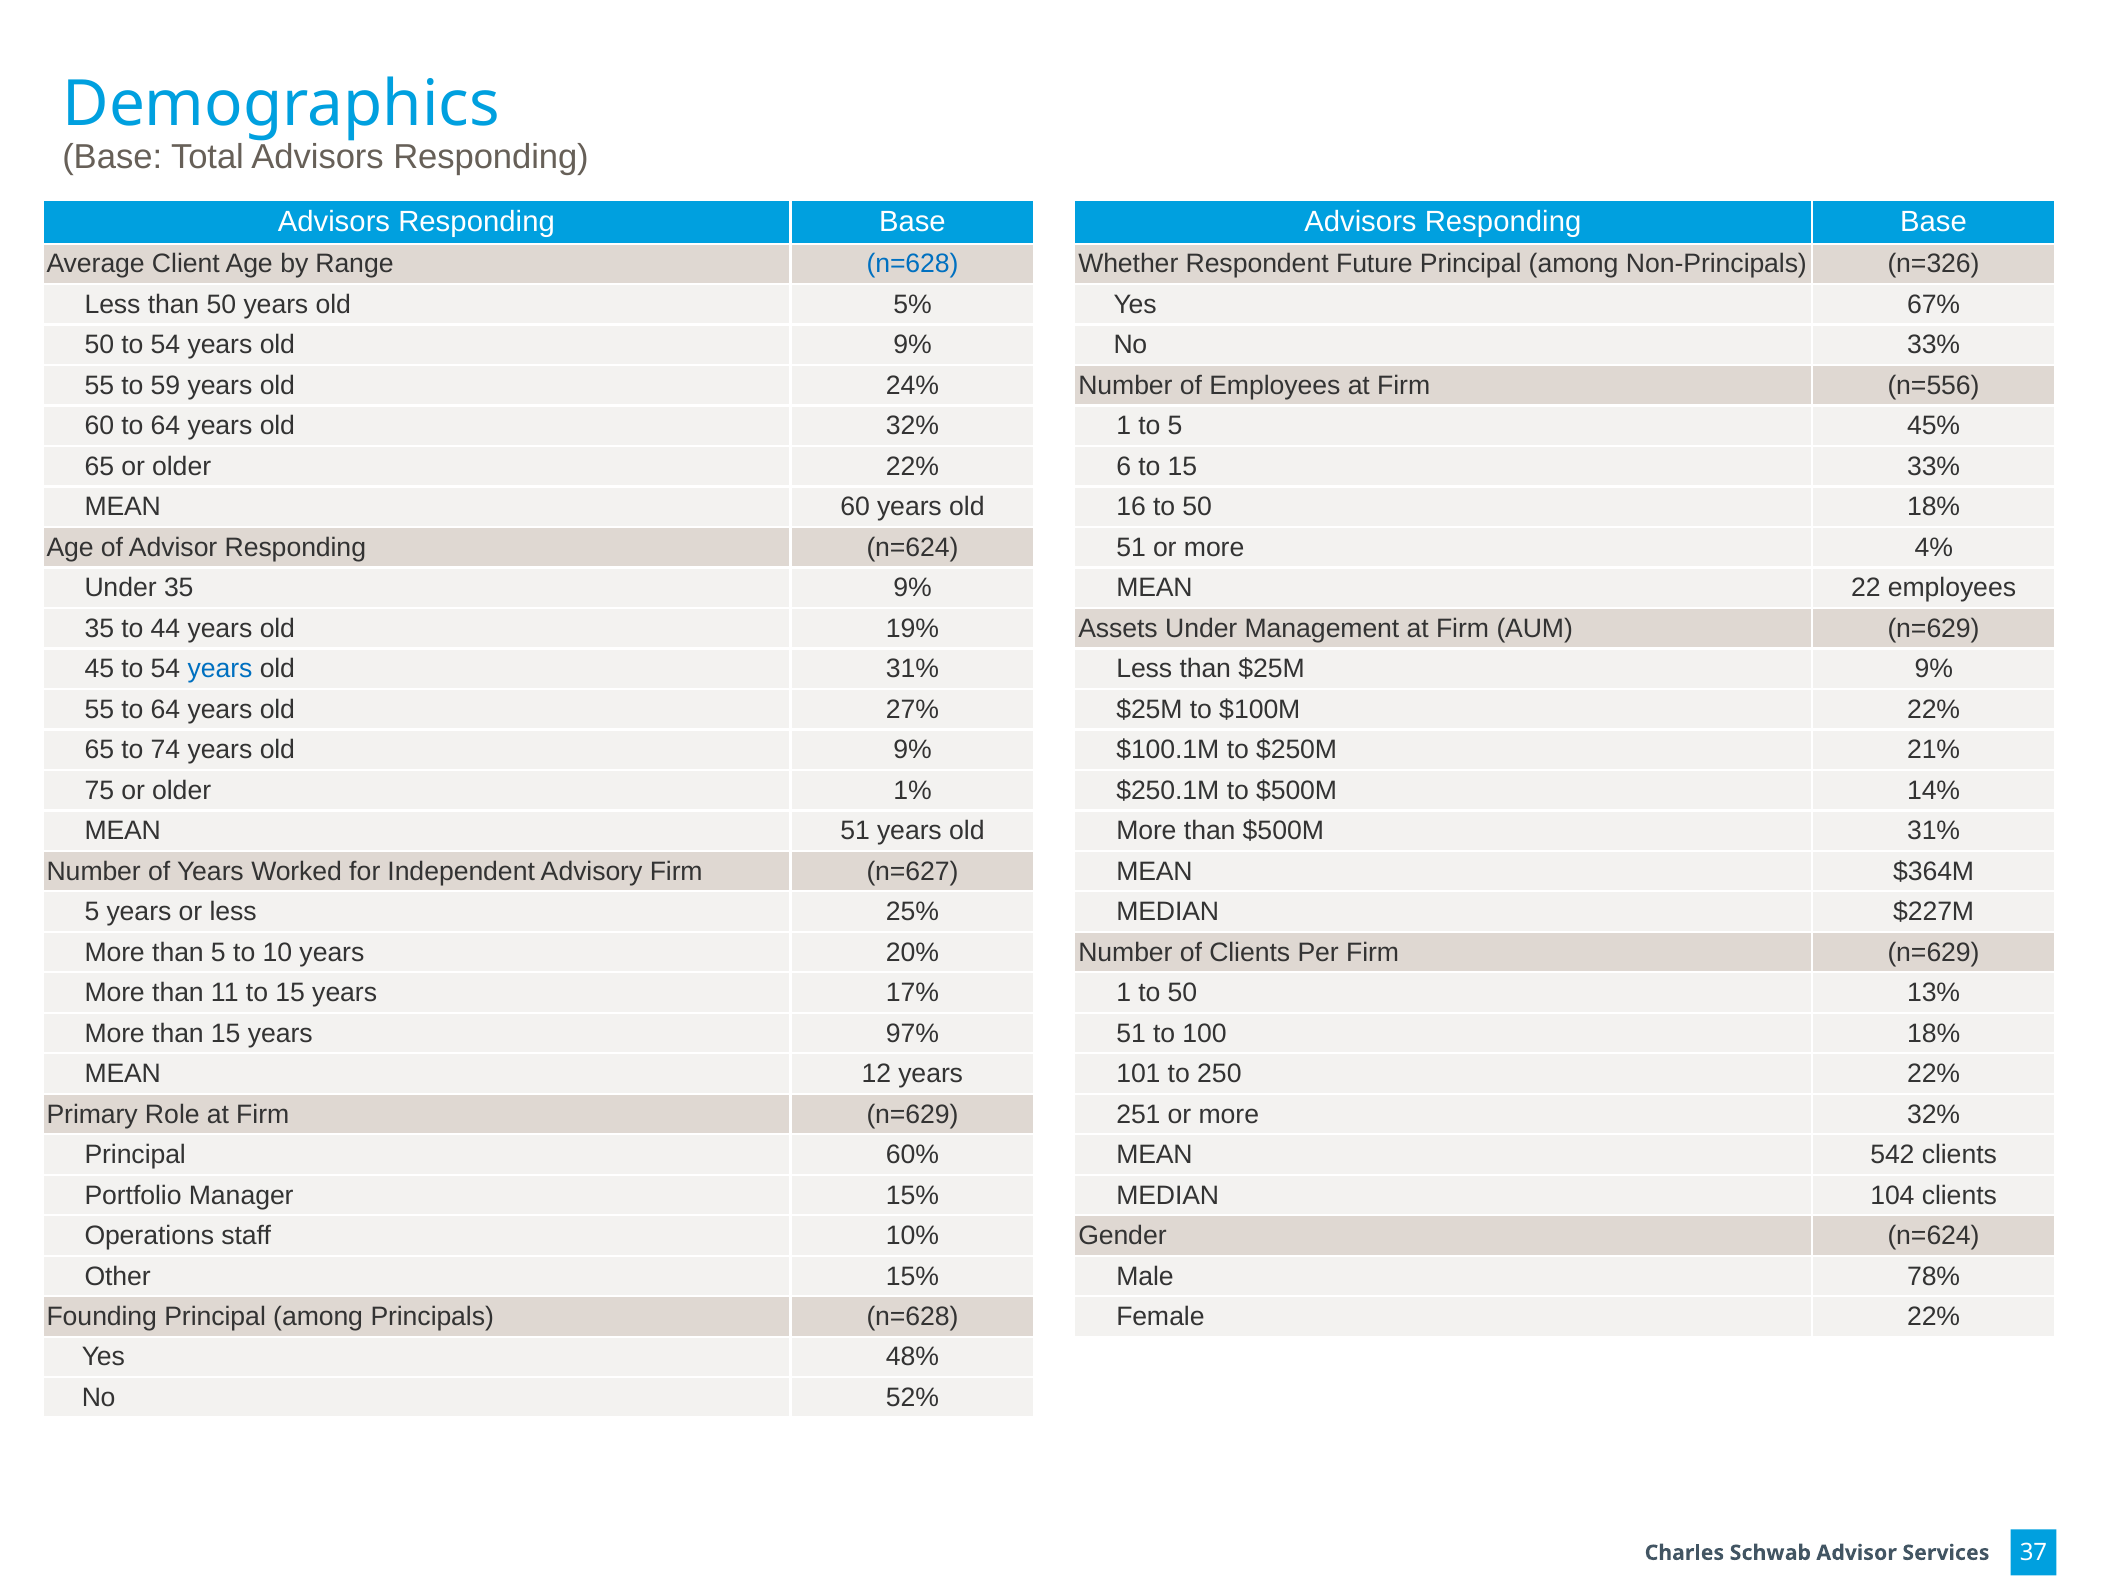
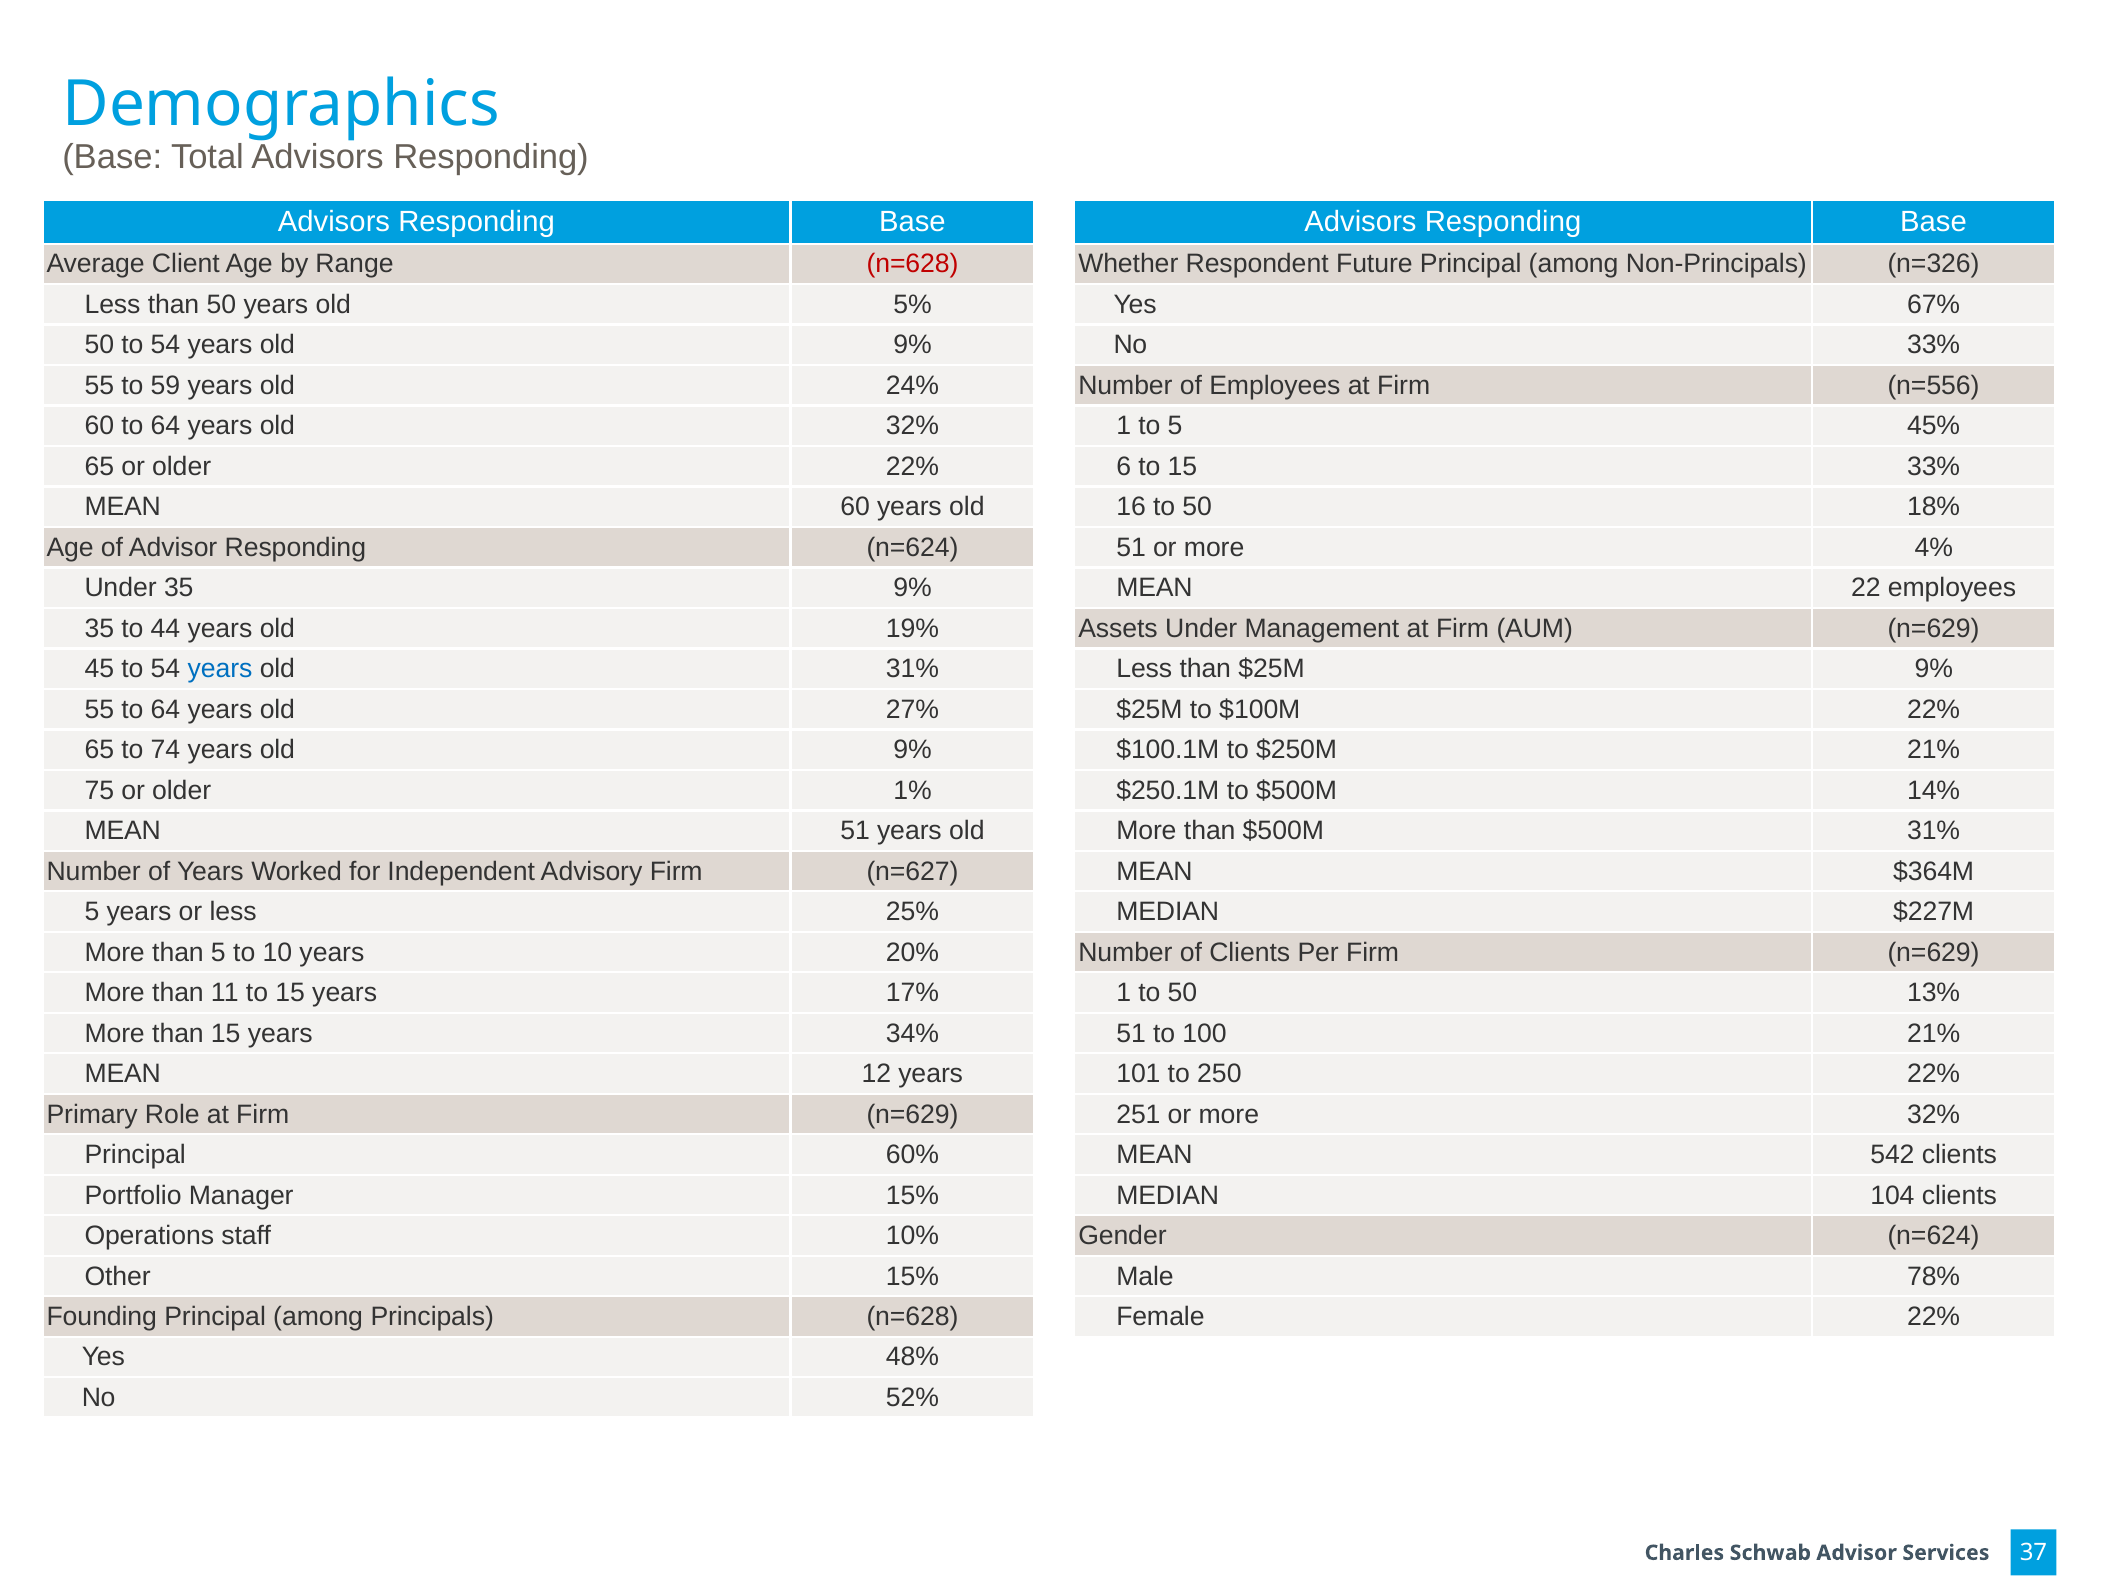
n=628 colour: blue -> red (913, 264)
97%: 97% -> 34% (913, 1033)
100 18%: 18% -> 21% (1934, 1033)
